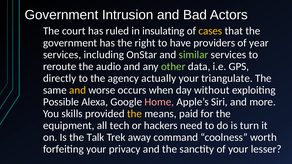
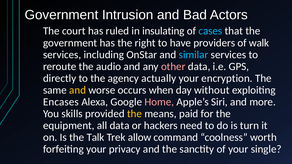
cases colour: yellow -> light blue (210, 31)
year: year -> walk (259, 43)
similar colour: light green -> light blue (194, 55)
other colour: light green -> pink (173, 67)
triangulate: triangulate -> encryption (227, 78)
Possible: Possible -> Encases (61, 102)
all tech: tech -> data (120, 126)
away: away -> allow (140, 138)
lesser: lesser -> single (266, 149)
